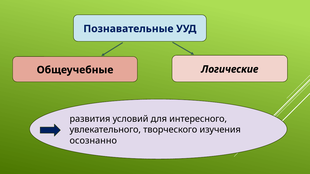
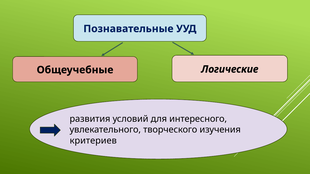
осознанно: осознанно -> критериев (93, 141)
